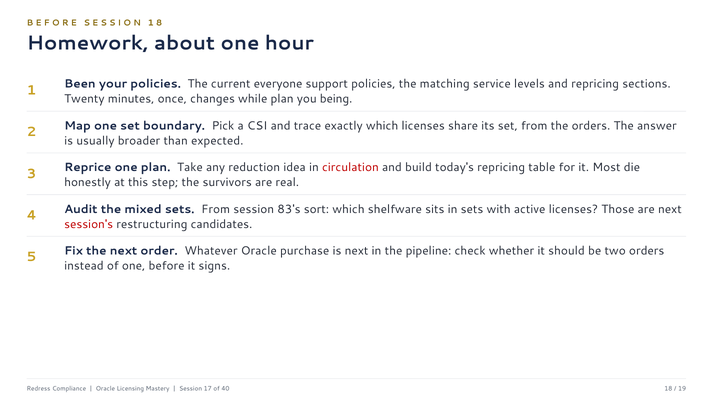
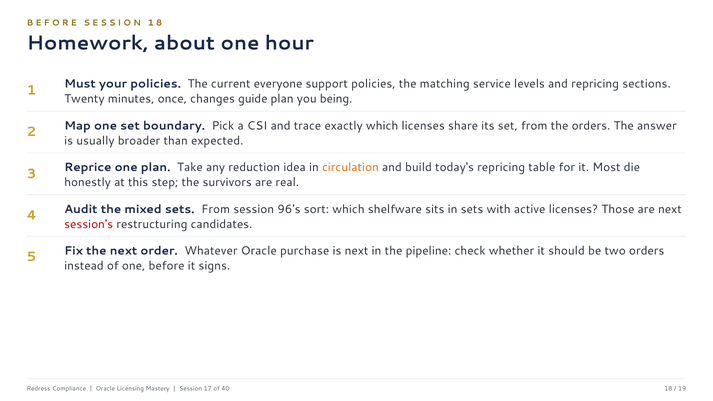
Been: Been -> Must (80, 84)
while: while -> guide (253, 99)
circulation colour: red -> orange (350, 167)
83's: 83's -> 96's (289, 209)
